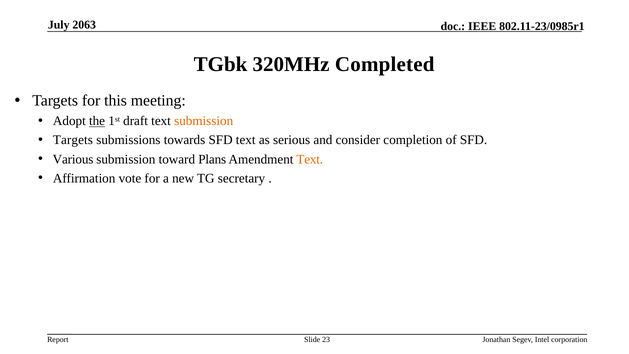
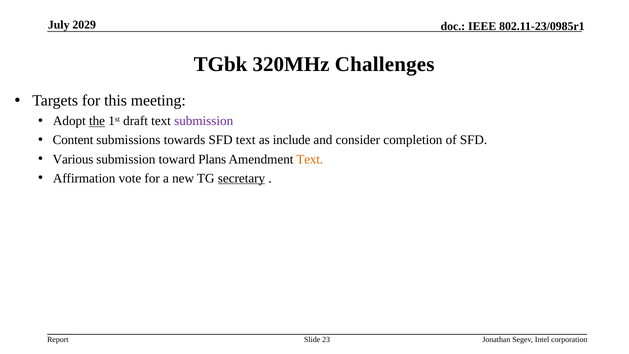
2063: 2063 -> 2029 (84, 25)
Completed: Completed -> Challenges (385, 64)
submission colour: orange -> purple (204, 121)
Targets: Targets -> Content (73, 140)
serious: serious -> include (292, 140)
secretary underline: none -> present (241, 178)
